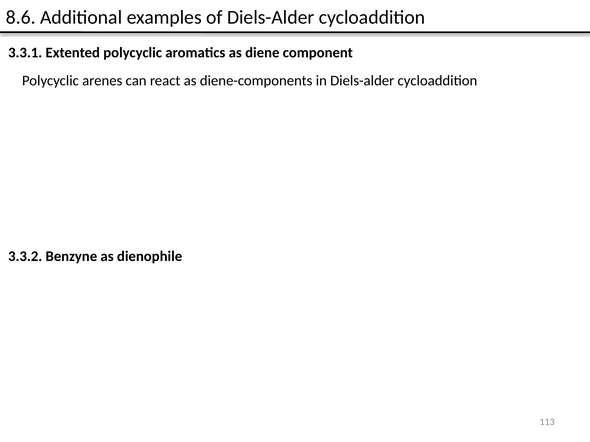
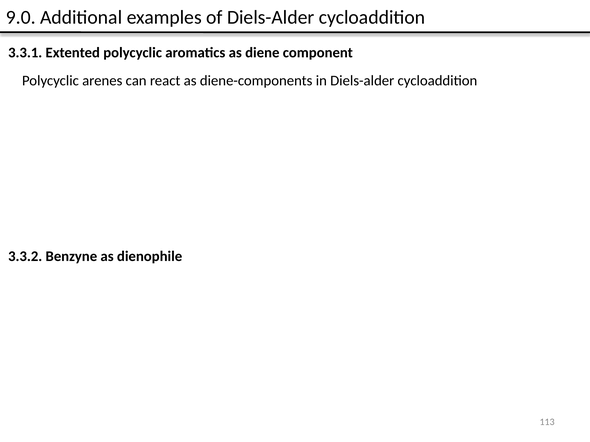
8.6: 8.6 -> 9.0 (21, 18)
